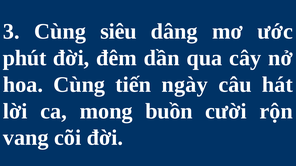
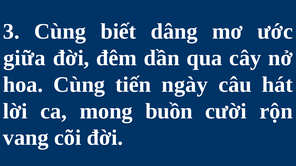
siêu: siêu -> biết (118, 32)
phút: phút -> giữa (24, 58)
